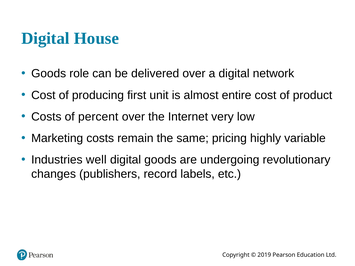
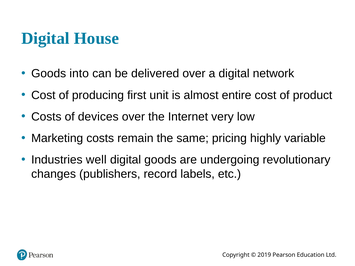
role: role -> into (79, 74)
percent: percent -> devices (98, 117)
